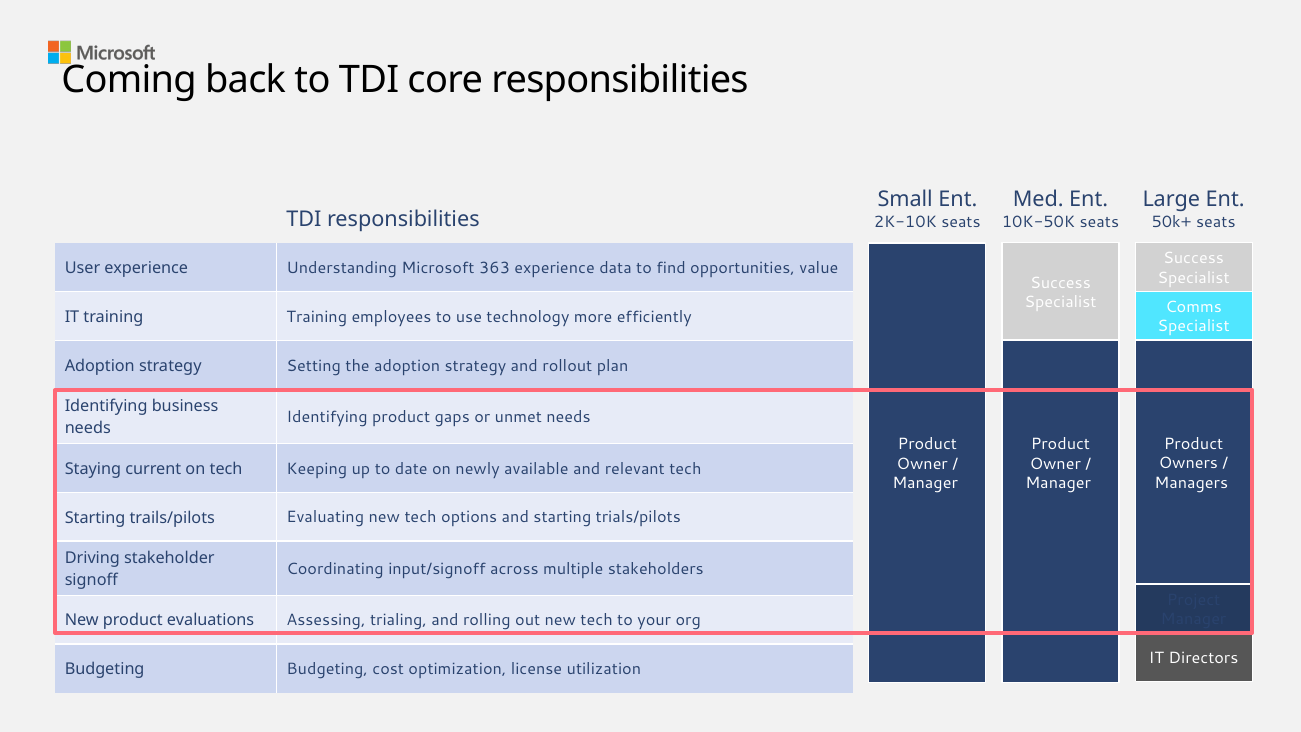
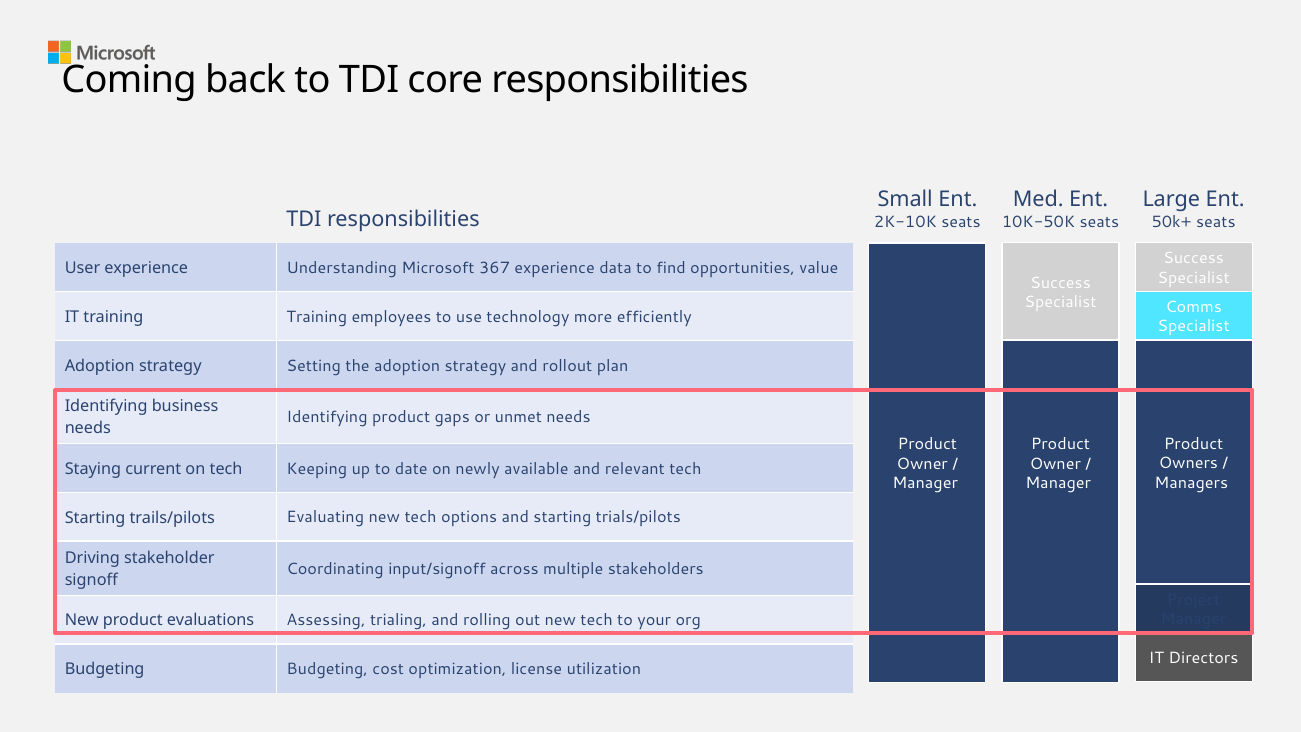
363: 363 -> 367 (495, 268)
